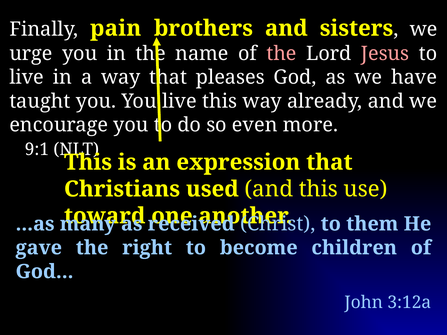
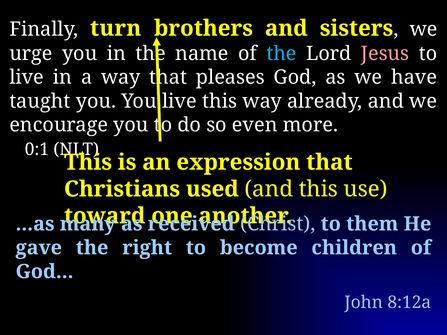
pain: pain -> turn (116, 28)
the colour: pink -> light blue (282, 54)
9:1: 9:1 -> 0:1 (37, 150)
3:12a: 3:12a -> 8:12a (409, 303)
